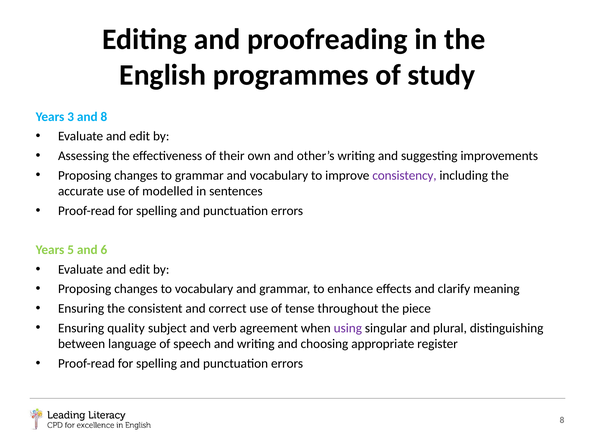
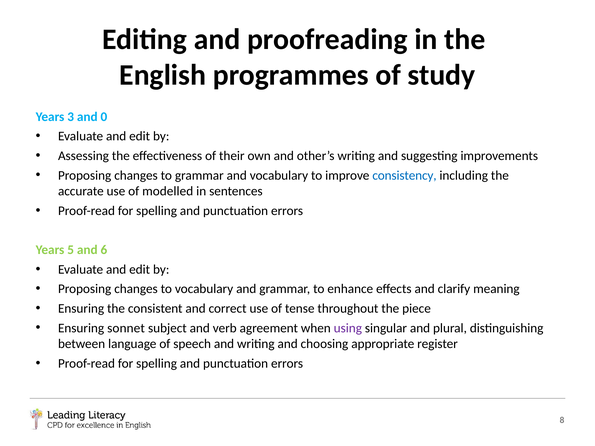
and 8: 8 -> 0 (104, 117)
consistency colour: purple -> blue (404, 175)
quality: quality -> sonnet (126, 328)
